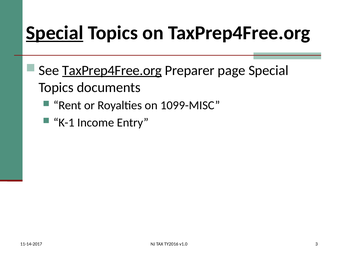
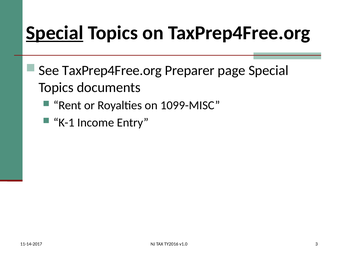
TaxPrep4Free.org underline: present -> none (112, 70)
